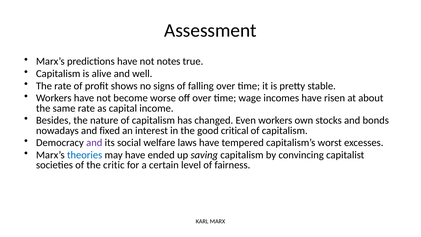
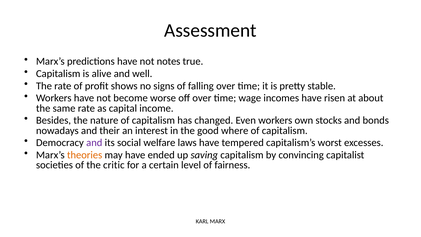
fixed: fixed -> their (110, 130)
critical: critical -> where (235, 130)
theories colour: blue -> orange (85, 155)
